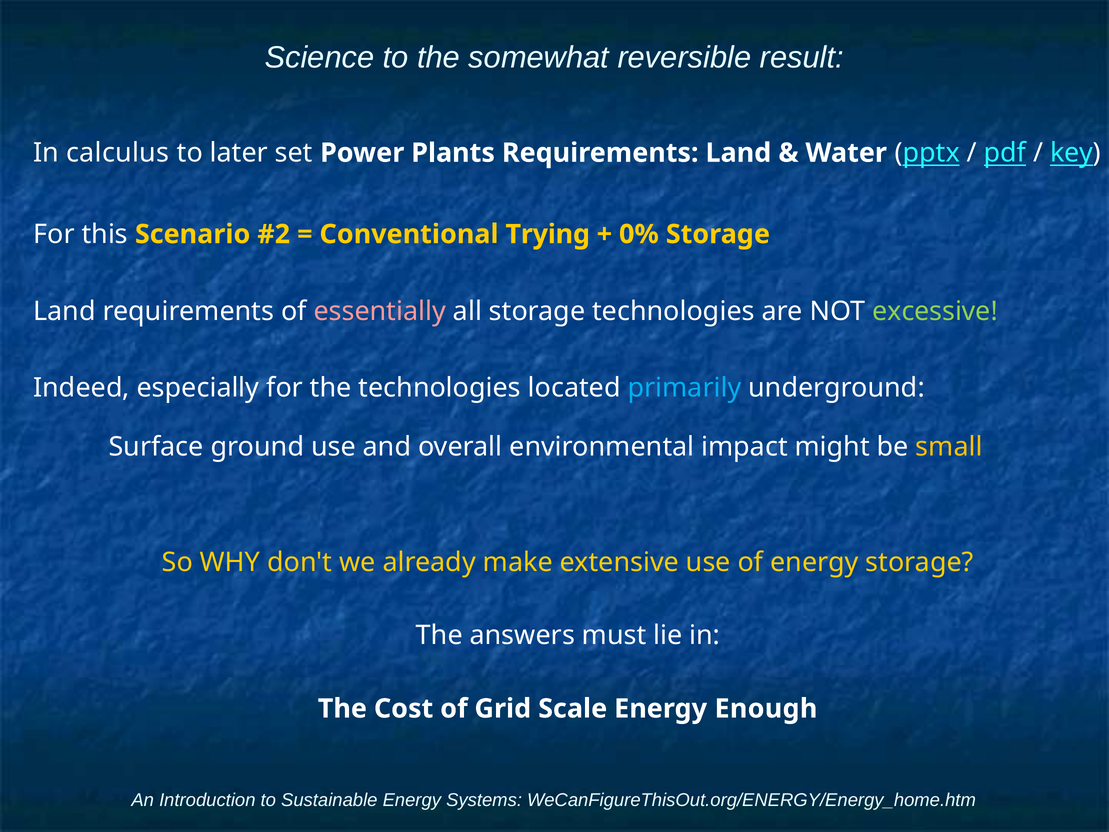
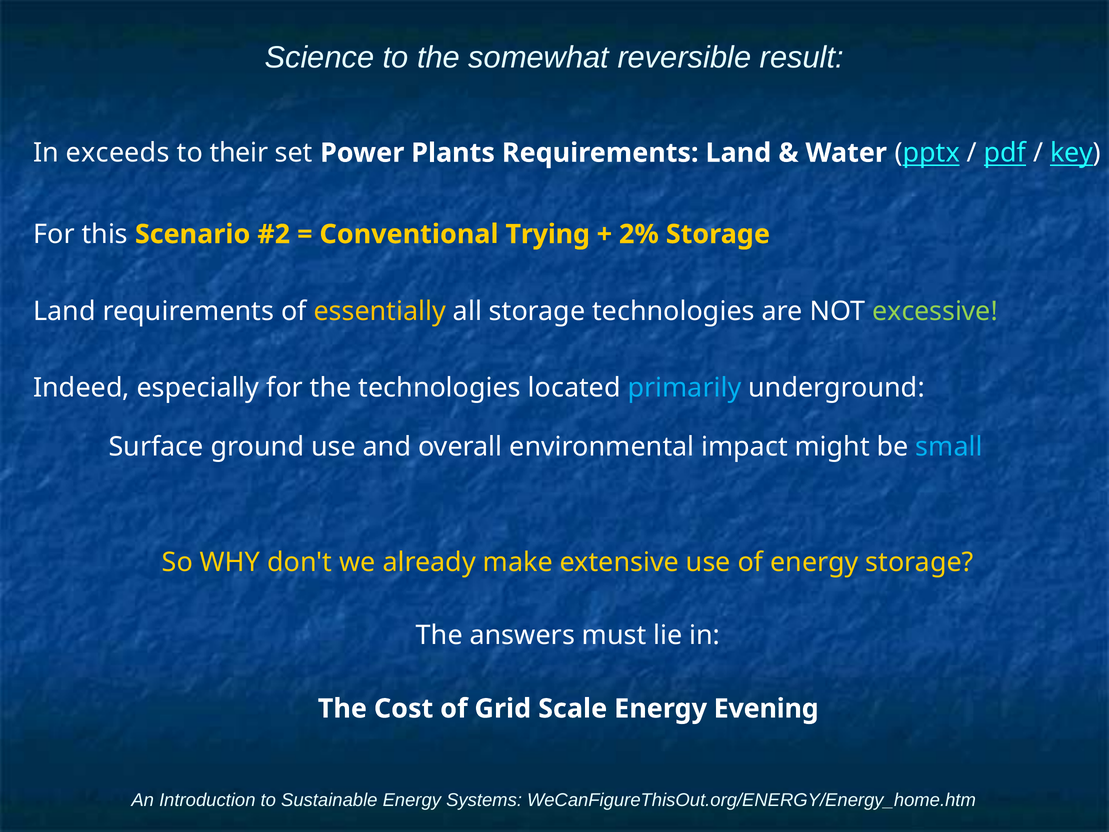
calculus: calculus -> exceeds (118, 153)
later: later -> their (239, 153)
0%: 0% -> 2% (639, 234)
essentially colour: pink -> yellow (380, 311)
small colour: yellow -> light blue (949, 447)
Enough: Enough -> Evening (766, 708)
